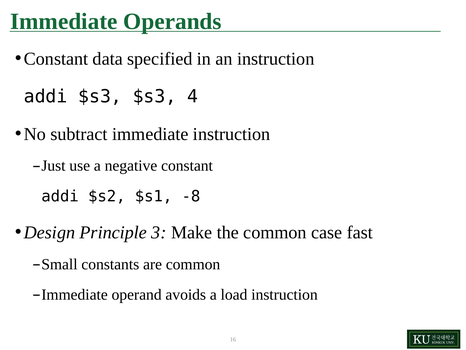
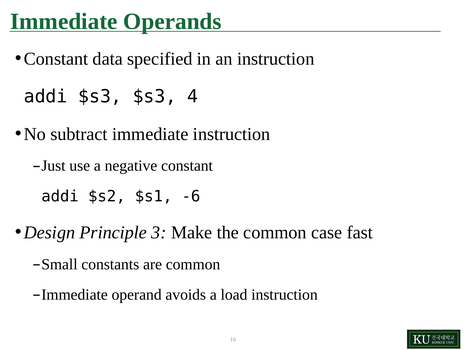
-8: -8 -> -6 (191, 196)
